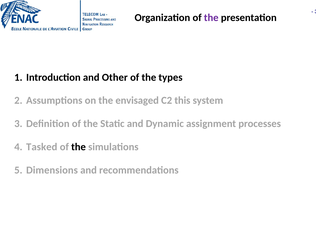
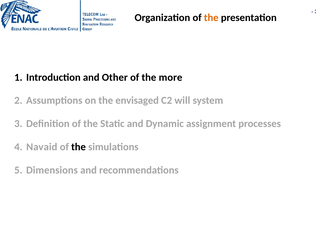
the colour: purple -> orange (211, 18)
types: types -> more (171, 77)
this: this -> will (182, 101)
Tasked: Tasked -> Navaid (42, 147)
